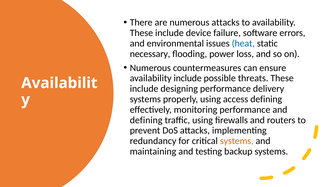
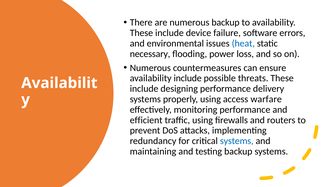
numerous attacks: attacks -> backup (226, 22)
access defining: defining -> warfare (266, 99)
defining: defining -> efficient (146, 120)
systems colour: orange -> blue (237, 141)
